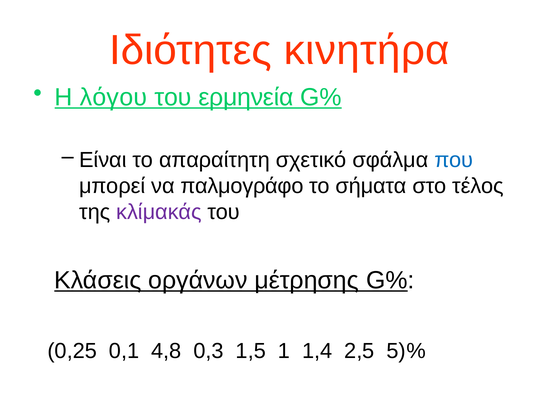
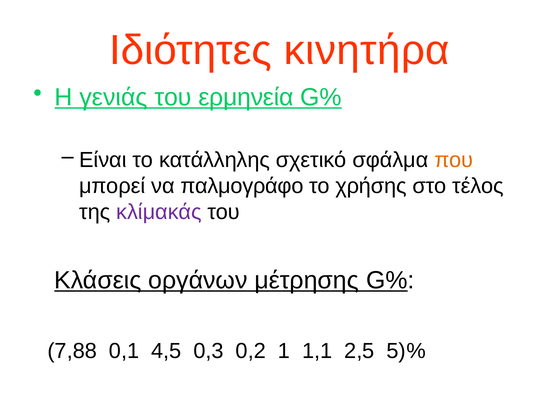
λόγου: λόγου -> γενιάς (114, 97)
απαραίτητη: απαραίτητη -> κατάλληλης (214, 160)
που colour: blue -> orange (454, 160)
σήματα: σήματα -> χρήσης (371, 186)
0,25: 0,25 -> 7,88 (72, 351)
4,8: 4,8 -> 4,5 (166, 351)
1,5: 1,5 -> 0,2 (251, 351)
1,4: 1,4 -> 1,1 (317, 351)
